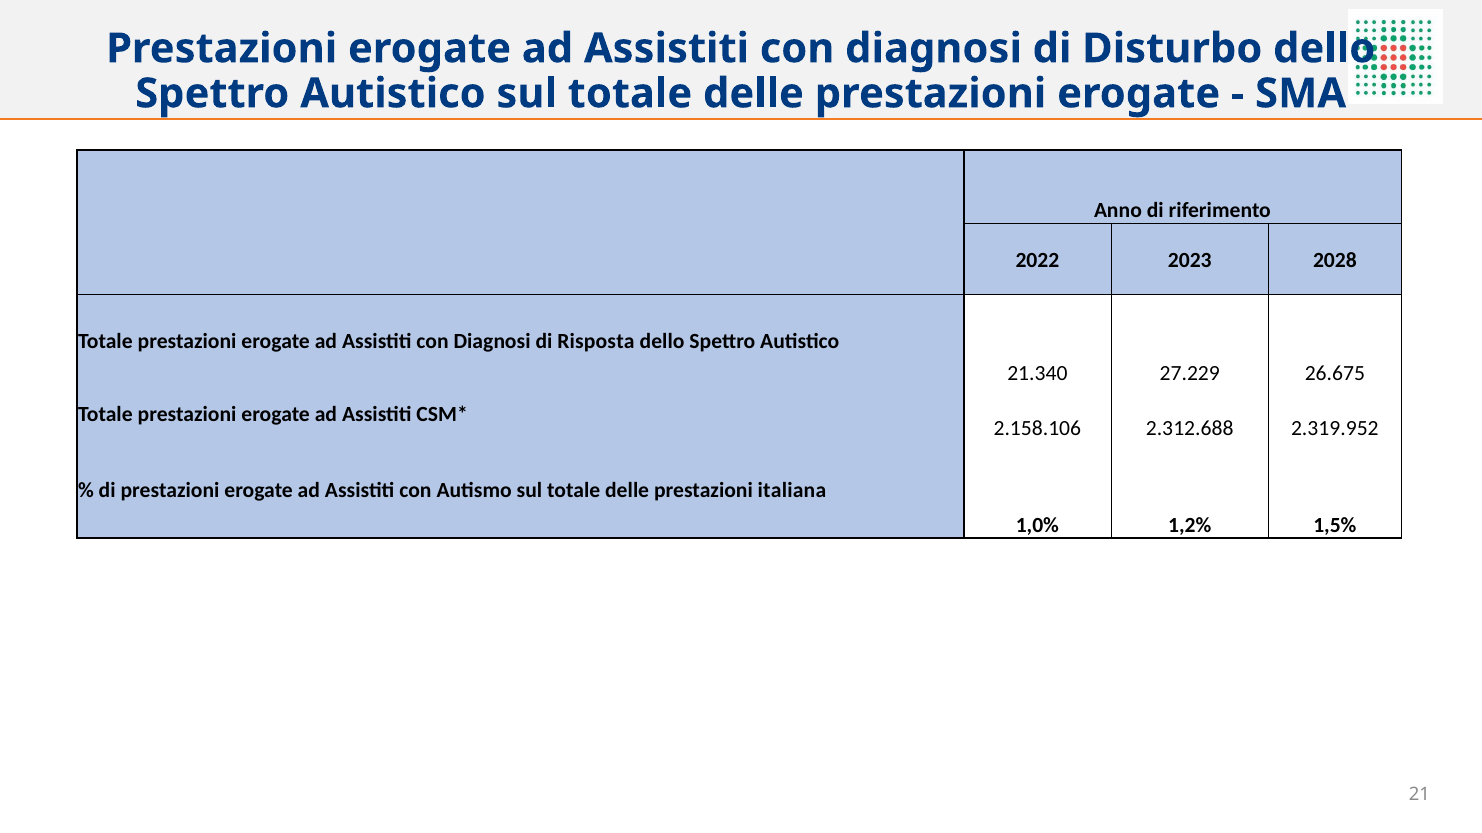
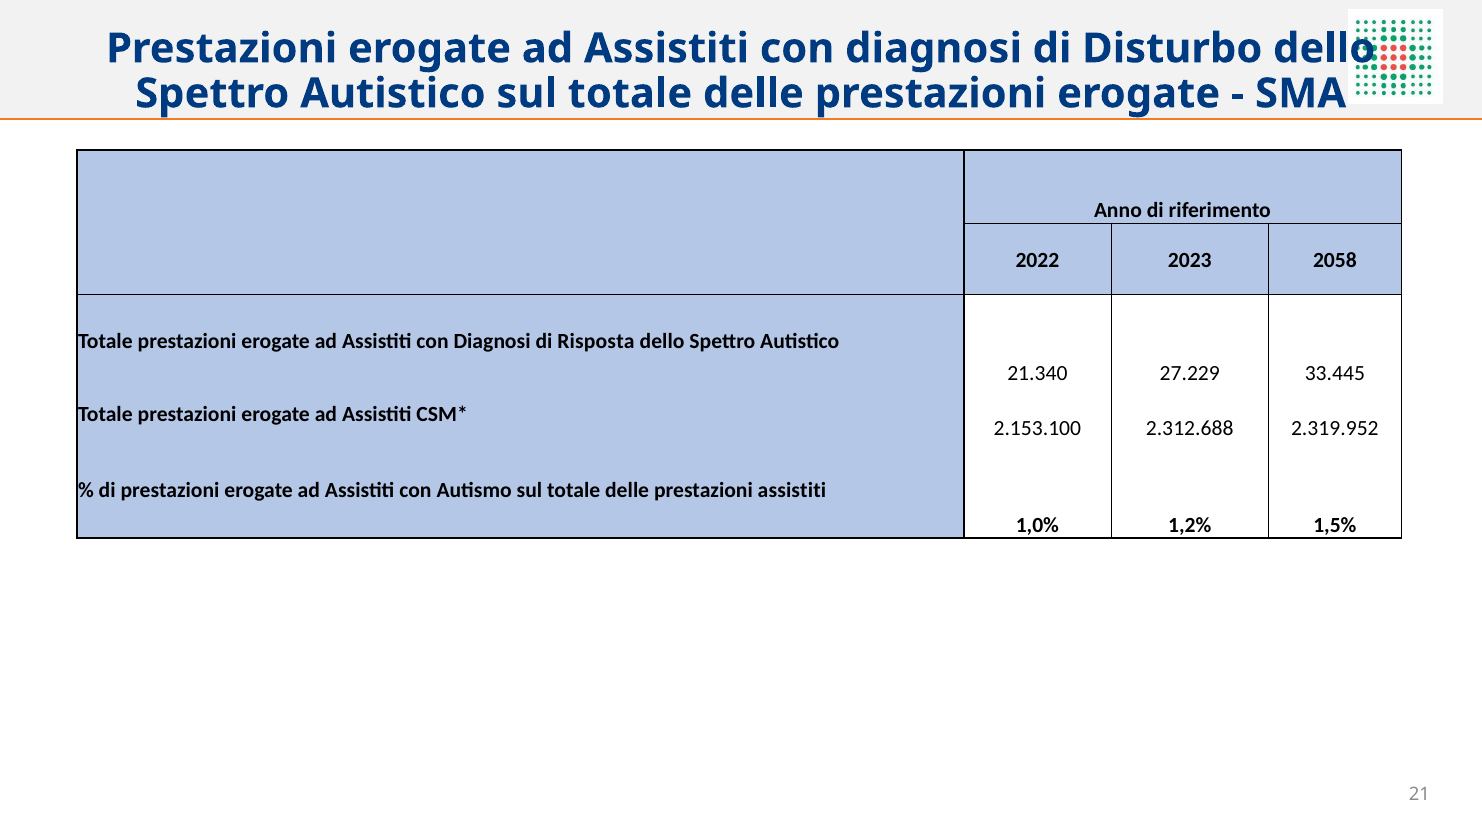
2028: 2028 -> 2058 (1335, 260)
26.675: 26.675 -> 33.445 (1335, 373)
2.158.106: 2.158.106 -> 2.153.100 (1037, 429)
prestazioni italiana: italiana -> assistiti (792, 491)
